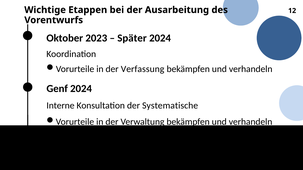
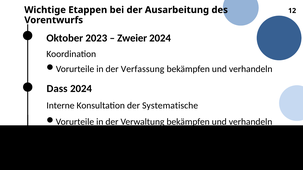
Später: Später -> Zweier (132, 38)
Genf: Genf -> Dass (57, 89)
